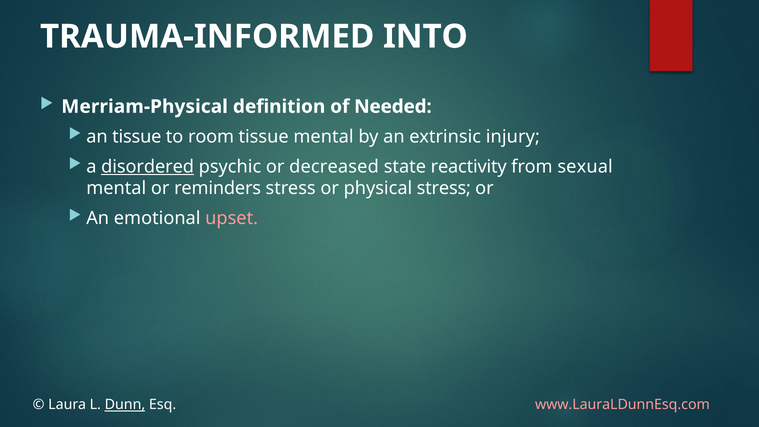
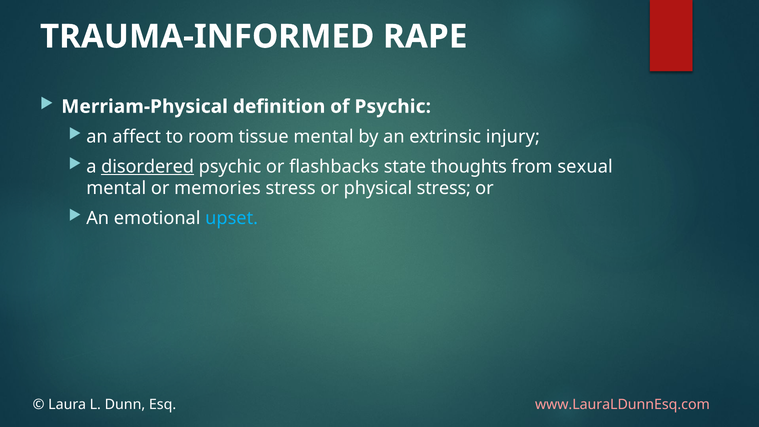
INTO: INTO -> RAPE (425, 37)
of Needed: Needed -> Psychic (393, 107)
an tissue: tissue -> affect (137, 137)
decreased: decreased -> flashbacks (334, 167)
reactivity: reactivity -> thoughts (469, 167)
reminders: reminders -> memories (217, 188)
upset colour: pink -> light blue (232, 218)
Dunn underline: present -> none (125, 405)
